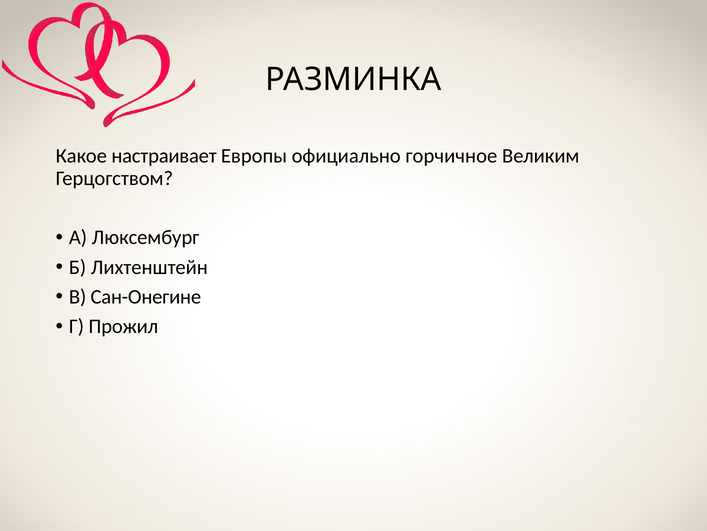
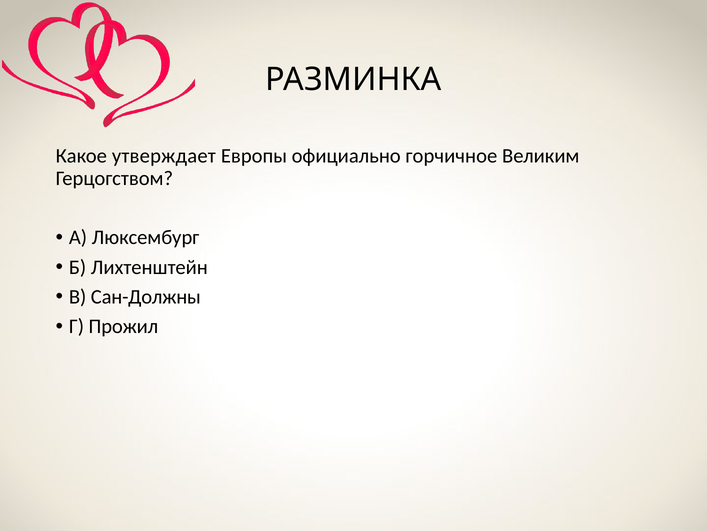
настраивает: настраивает -> утверждает (164, 156)
Сан-Онегине: Сан-Онегине -> Сан-Должны (146, 297)
